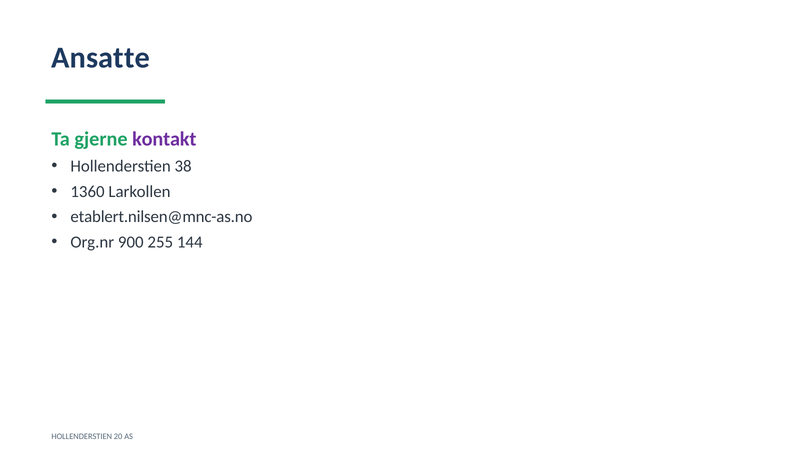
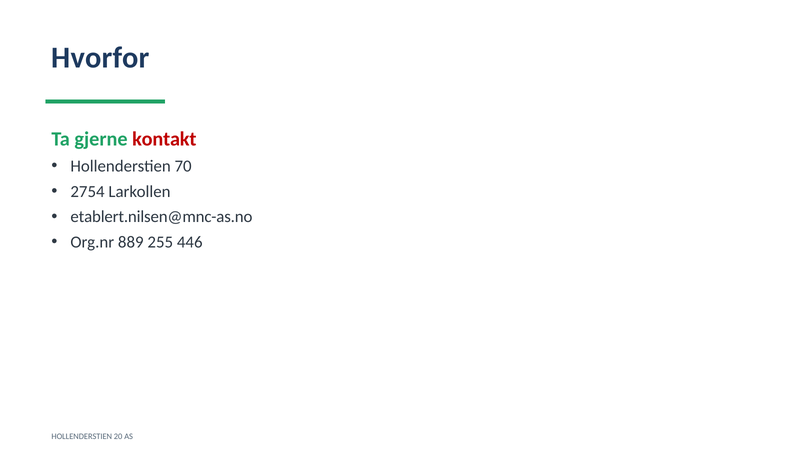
Ansatte: Ansatte -> Hvorfor (101, 58)
kontakt colour: purple -> red (164, 139)
38: 38 -> 70 (183, 166)
1360: 1360 -> 2754 (88, 192)
900: 900 -> 889 (131, 242)
144: 144 -> 446 (190, 242)
